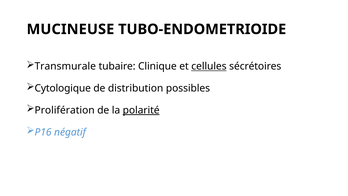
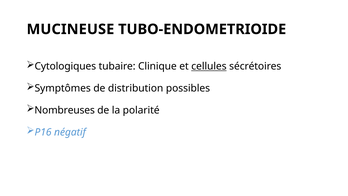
Transmurale: Transmurale -> Cytologiques (65, 66)
Cytologique: Cytologique -> Symptômes (63, 88)
Prolifération: Prolifération -> Nombreuses (65, 110)
polarité underline: present -> none (141, 110)
